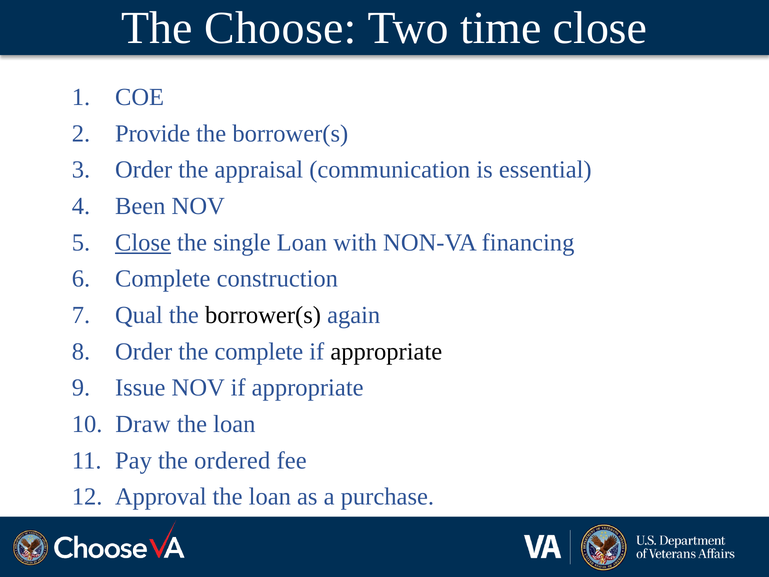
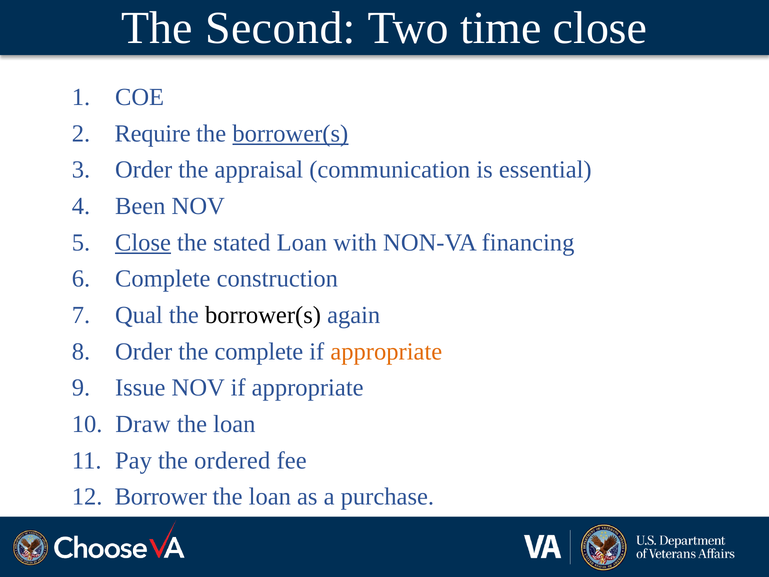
Choose: Choose -> Second (280, 28)
Provide: Provide -> Require (153, 133)
borrower(s underline: none -> present (290, 133)
single: single -> stated (242, 242)
appropriate colour: black -> orange (386, 351)
Approval: Approval -> Borrower (161, 497)
